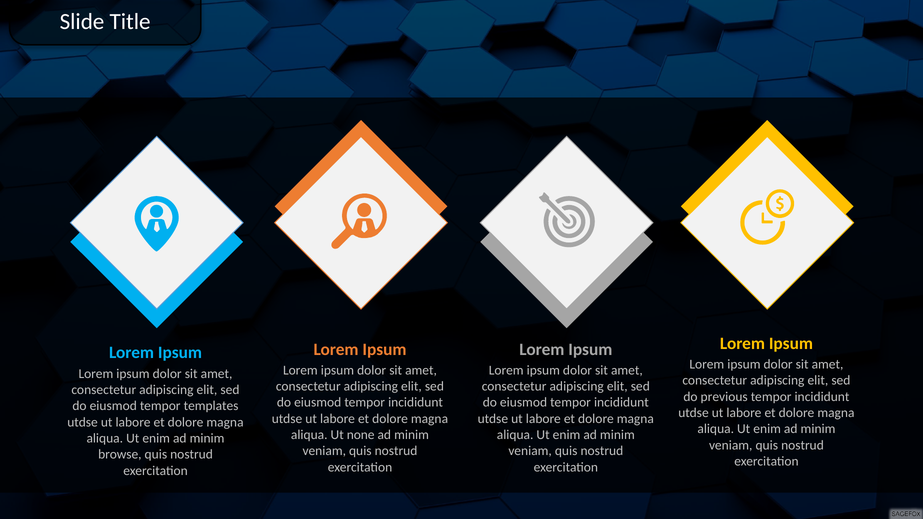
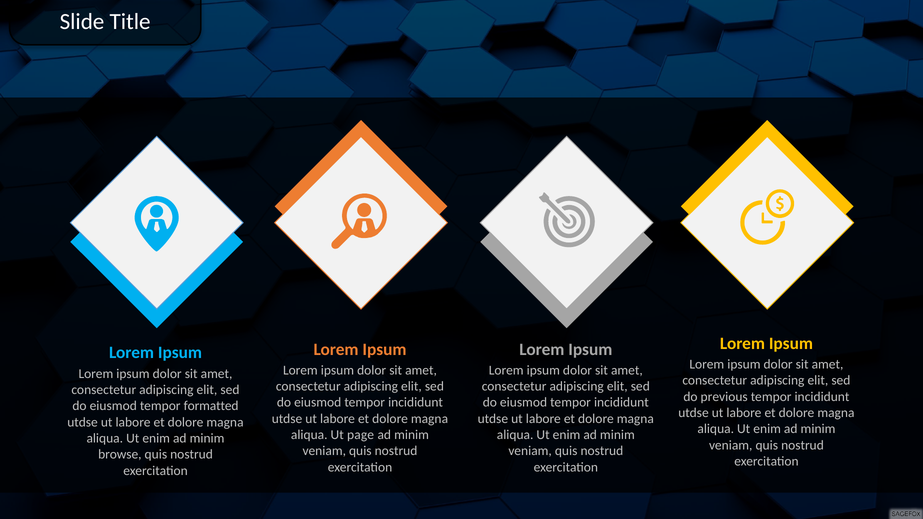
templates: templates -> formatted (211, 406)
none: none -> page (361, 435)
